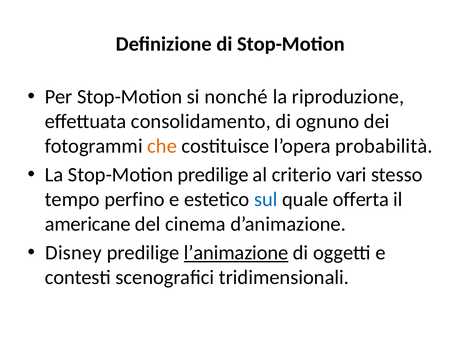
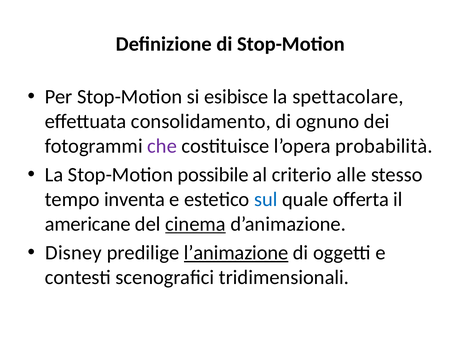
nonché: nonché -> esibisce (236, 97)
riproduzione: riproduzione -> spettacolare (348, 97)
che colour: orange -> purple (162, 146)
Stop-Motion predilige: predilige -> possibile (213, 175)
vari: vari -> alle (351, 175)
perfino: perfino -> inventa (135, 199)
cinema underline: none -> present (195, 224)
